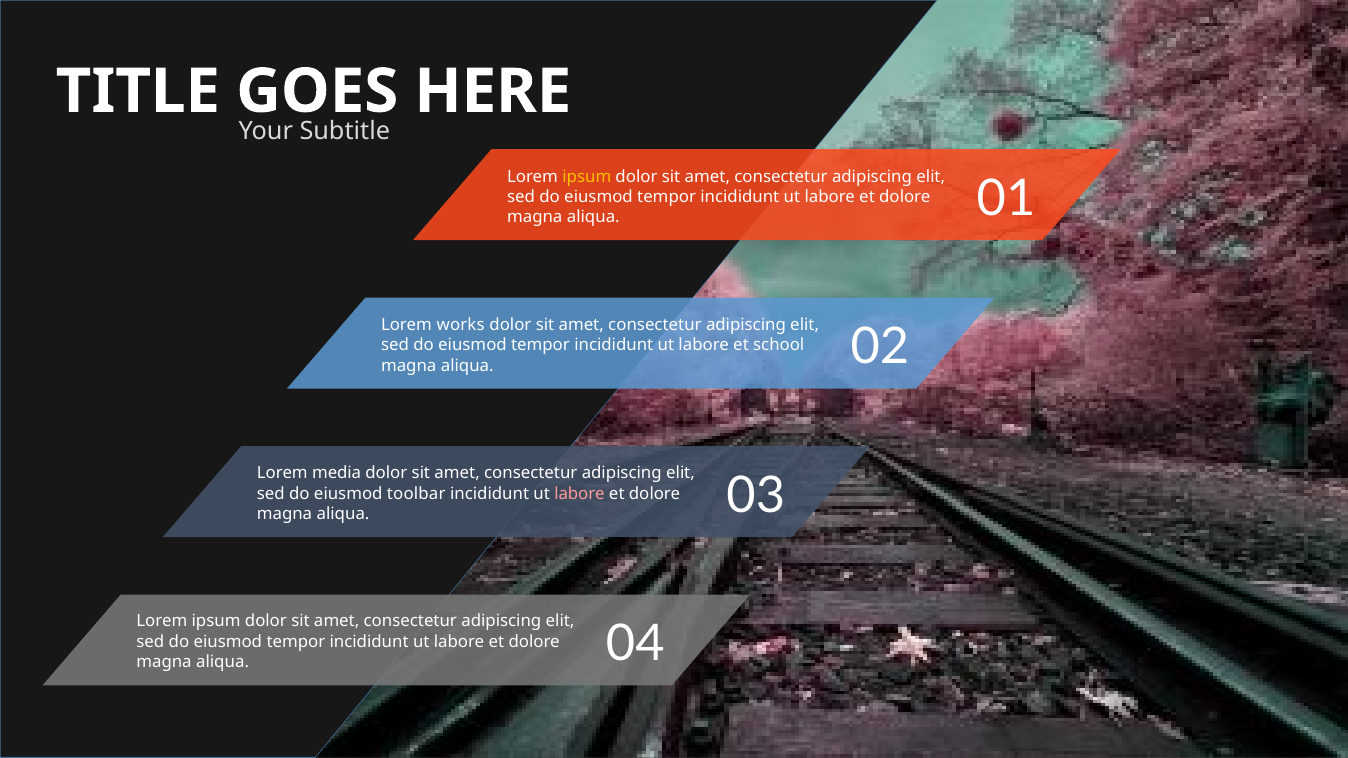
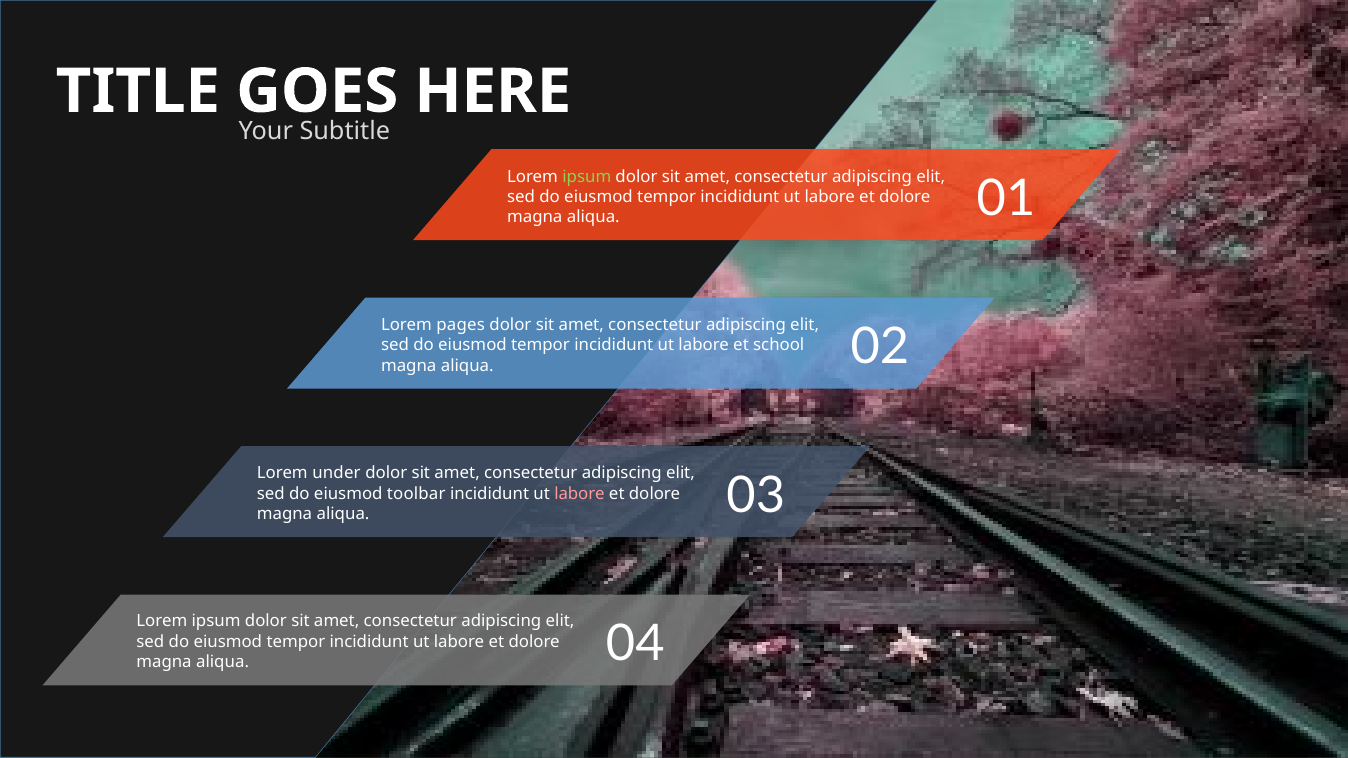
ipsum colour: yellow -> light green (587, 177)
works: works -> pages (461, 325)
media: media -> under (336, 474)
